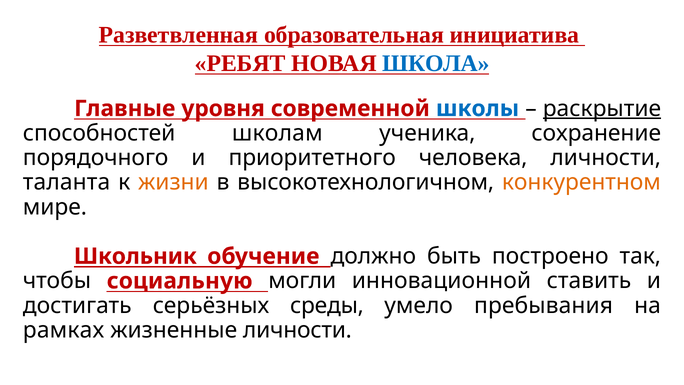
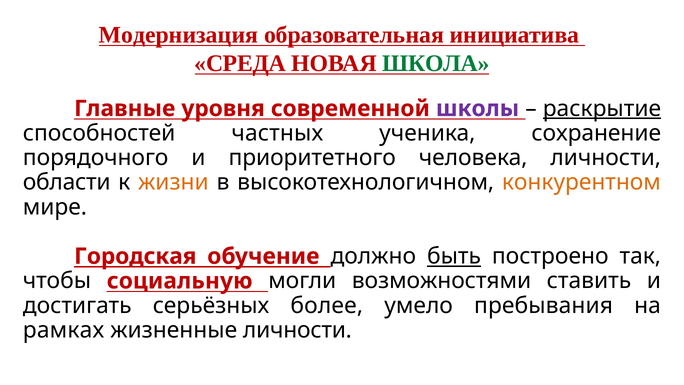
Разветвленная: Разветвленная -> Модернизация (178, 35)
РЕБЯТ: РЕБЯТ -> СРЕДА (240, 63)
ШКОЛА colour: blue -> green (436, 63)
школы colour: blue -> purple (478, 108)
школам: школам -> частных (277, 133)
таланта: таланта -> области (67, 182)
Школьник: Школьник -> Городская (135, 256)
быть underline: none -> present (454, 256)
инновационной: инновационной -> возможностями (441, 281)
среды: среды -> более (327, 305)
